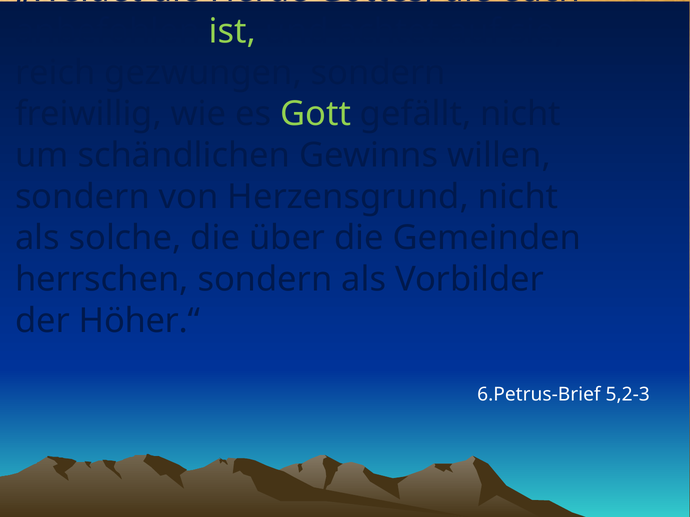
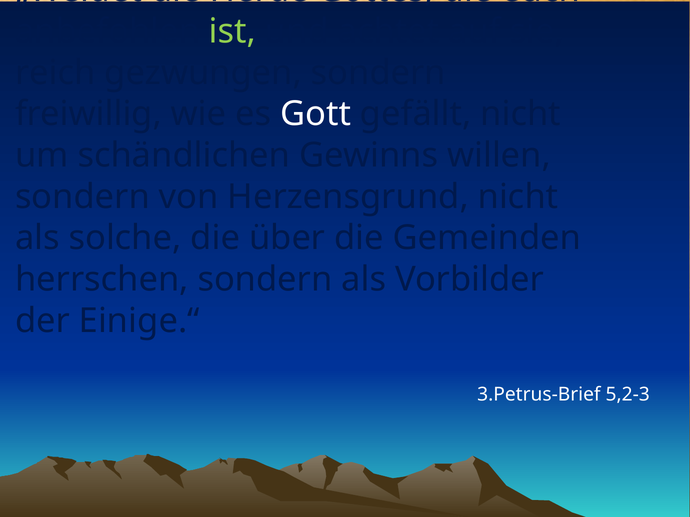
Gott colour: light green -> white (316, 114)
Höher.“: Höher.“ -> Einige.“ (139, 321)
6.Petrus-Brief: 6.Petrus-Brief -> 3.Petrus-Brief (539, 395)
